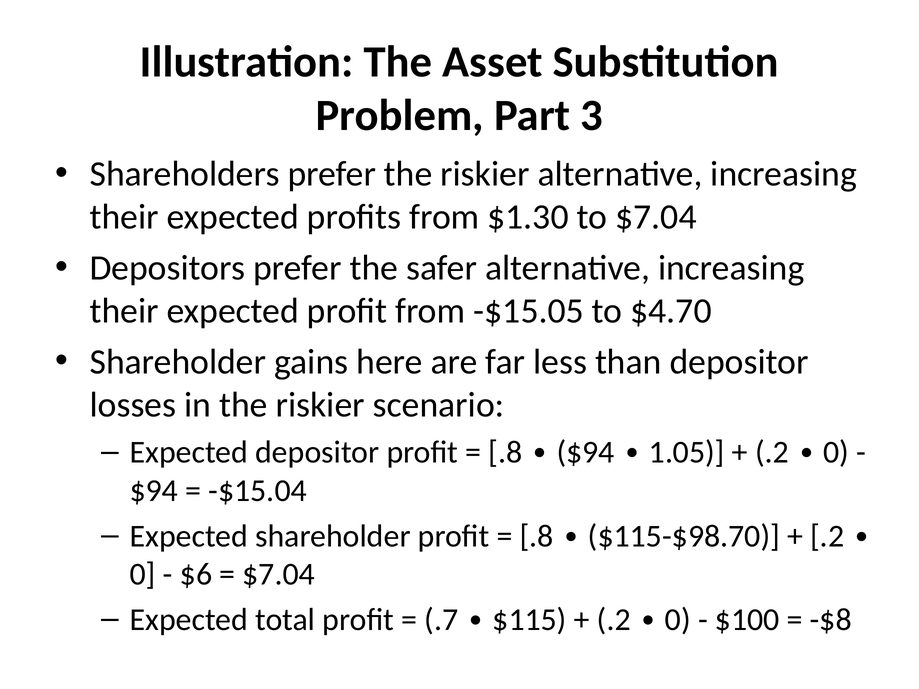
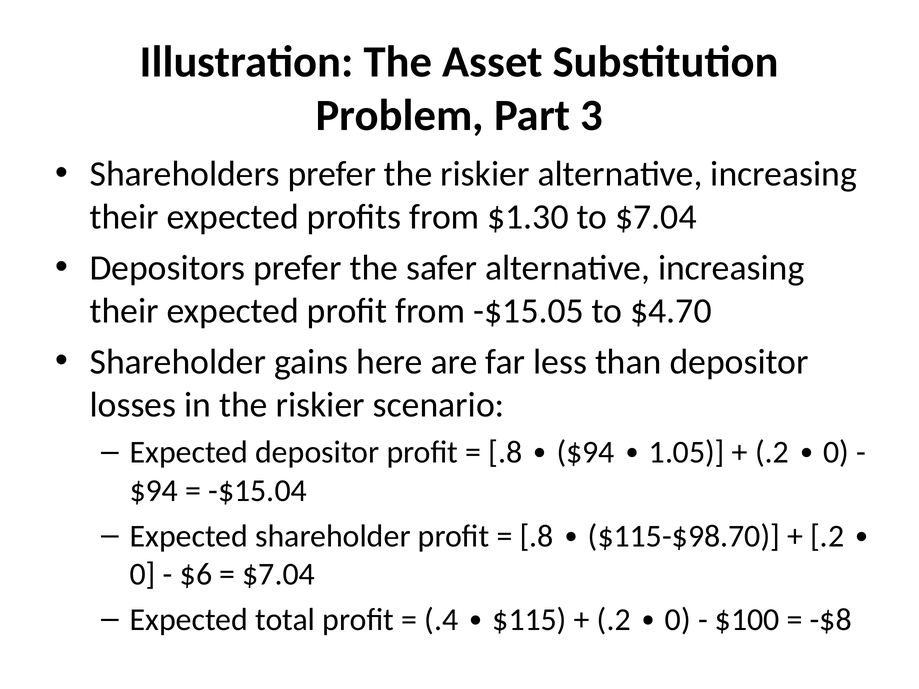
.7: .7 -> .4 (441, 620)
